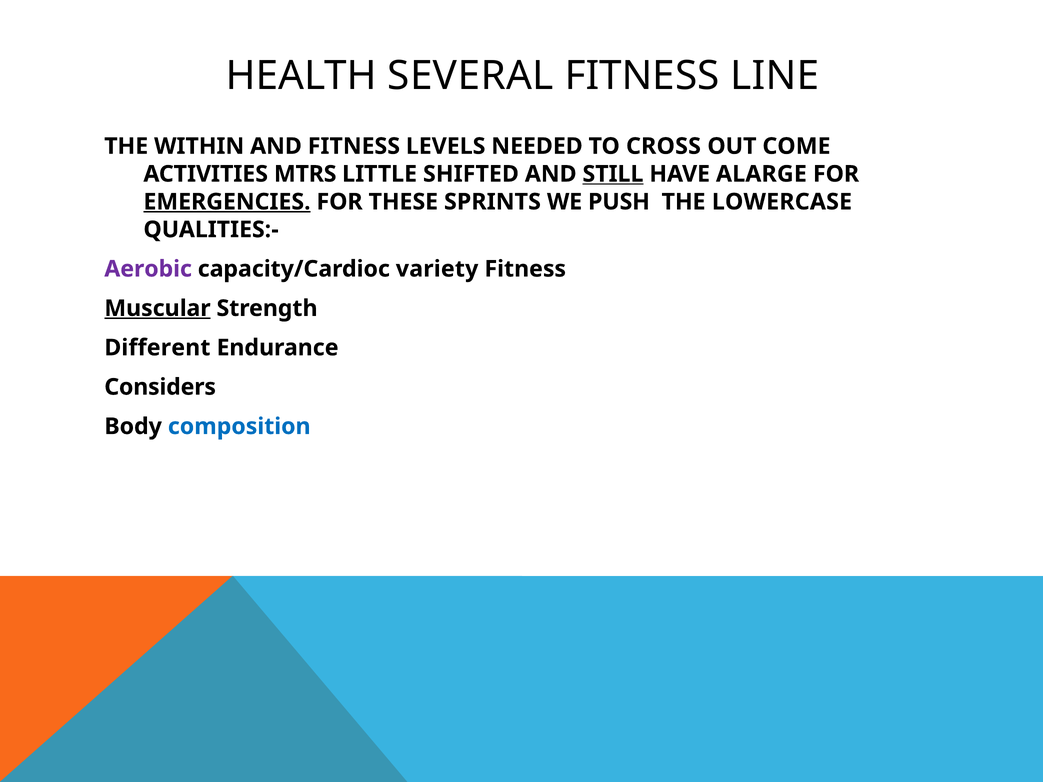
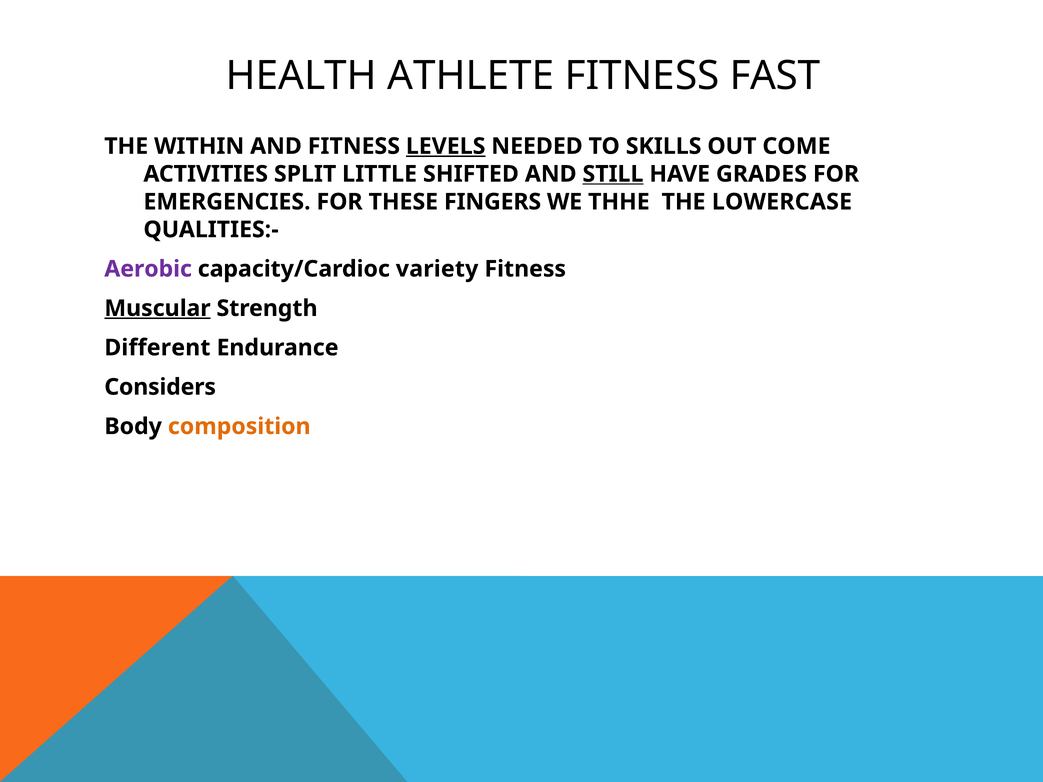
SEVERAL: SEVERAL -> ATHLETE (471, 76)
LINE: LINE -> FAST (775, 76)
LEVELS underline: none -> present (446, 146)
CROSS: CROSS -> SKILLS (664, 146)
MTRS: MTRS -> SPLIT (305, 174)
ALARGE: ALARGE -> GRADES (761, 174)
EMERGENCIES underline: present -> none (227, 202)
SPRINTS: SPRINTS -> FINGERS (493, 202)
PUSH: PUSH -> THHE (619, 202)
composition colour: blue -> orange (239, 427)
